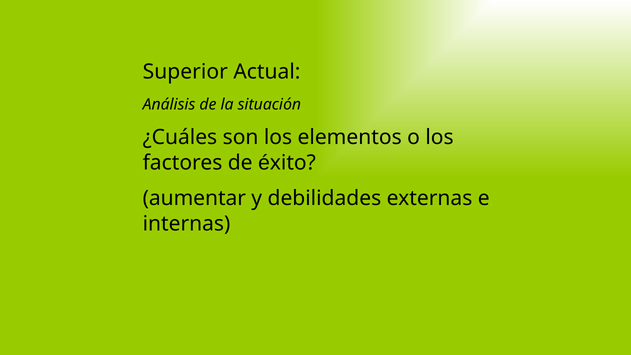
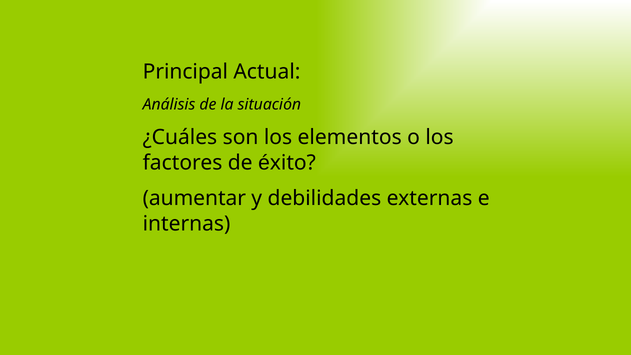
Superior: Superior -> Principal (185, 72)
